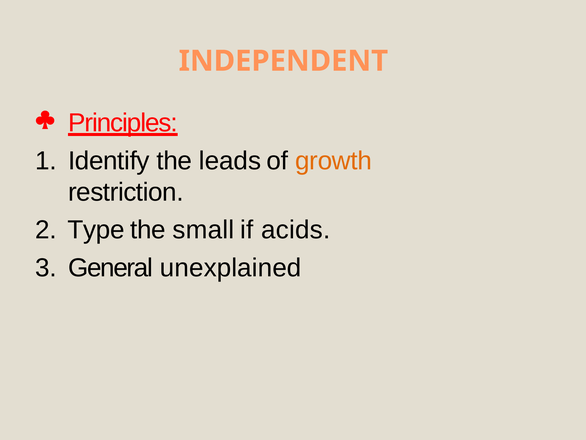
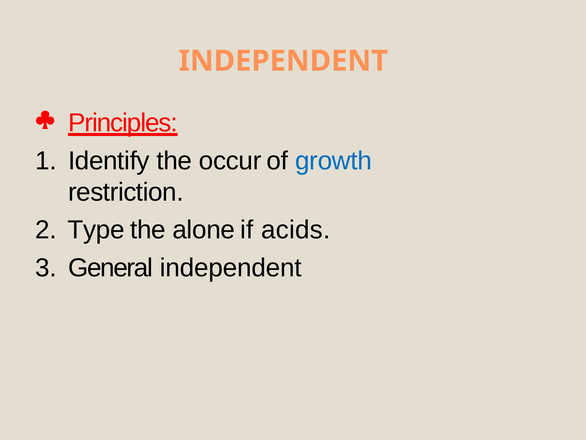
leads: leads -> occur (230, 161)
growth colour: orange -> blue (334, 161)
small: small -> alone (204, 230)
General unexplained: unexplained -> independent (231, 267)
